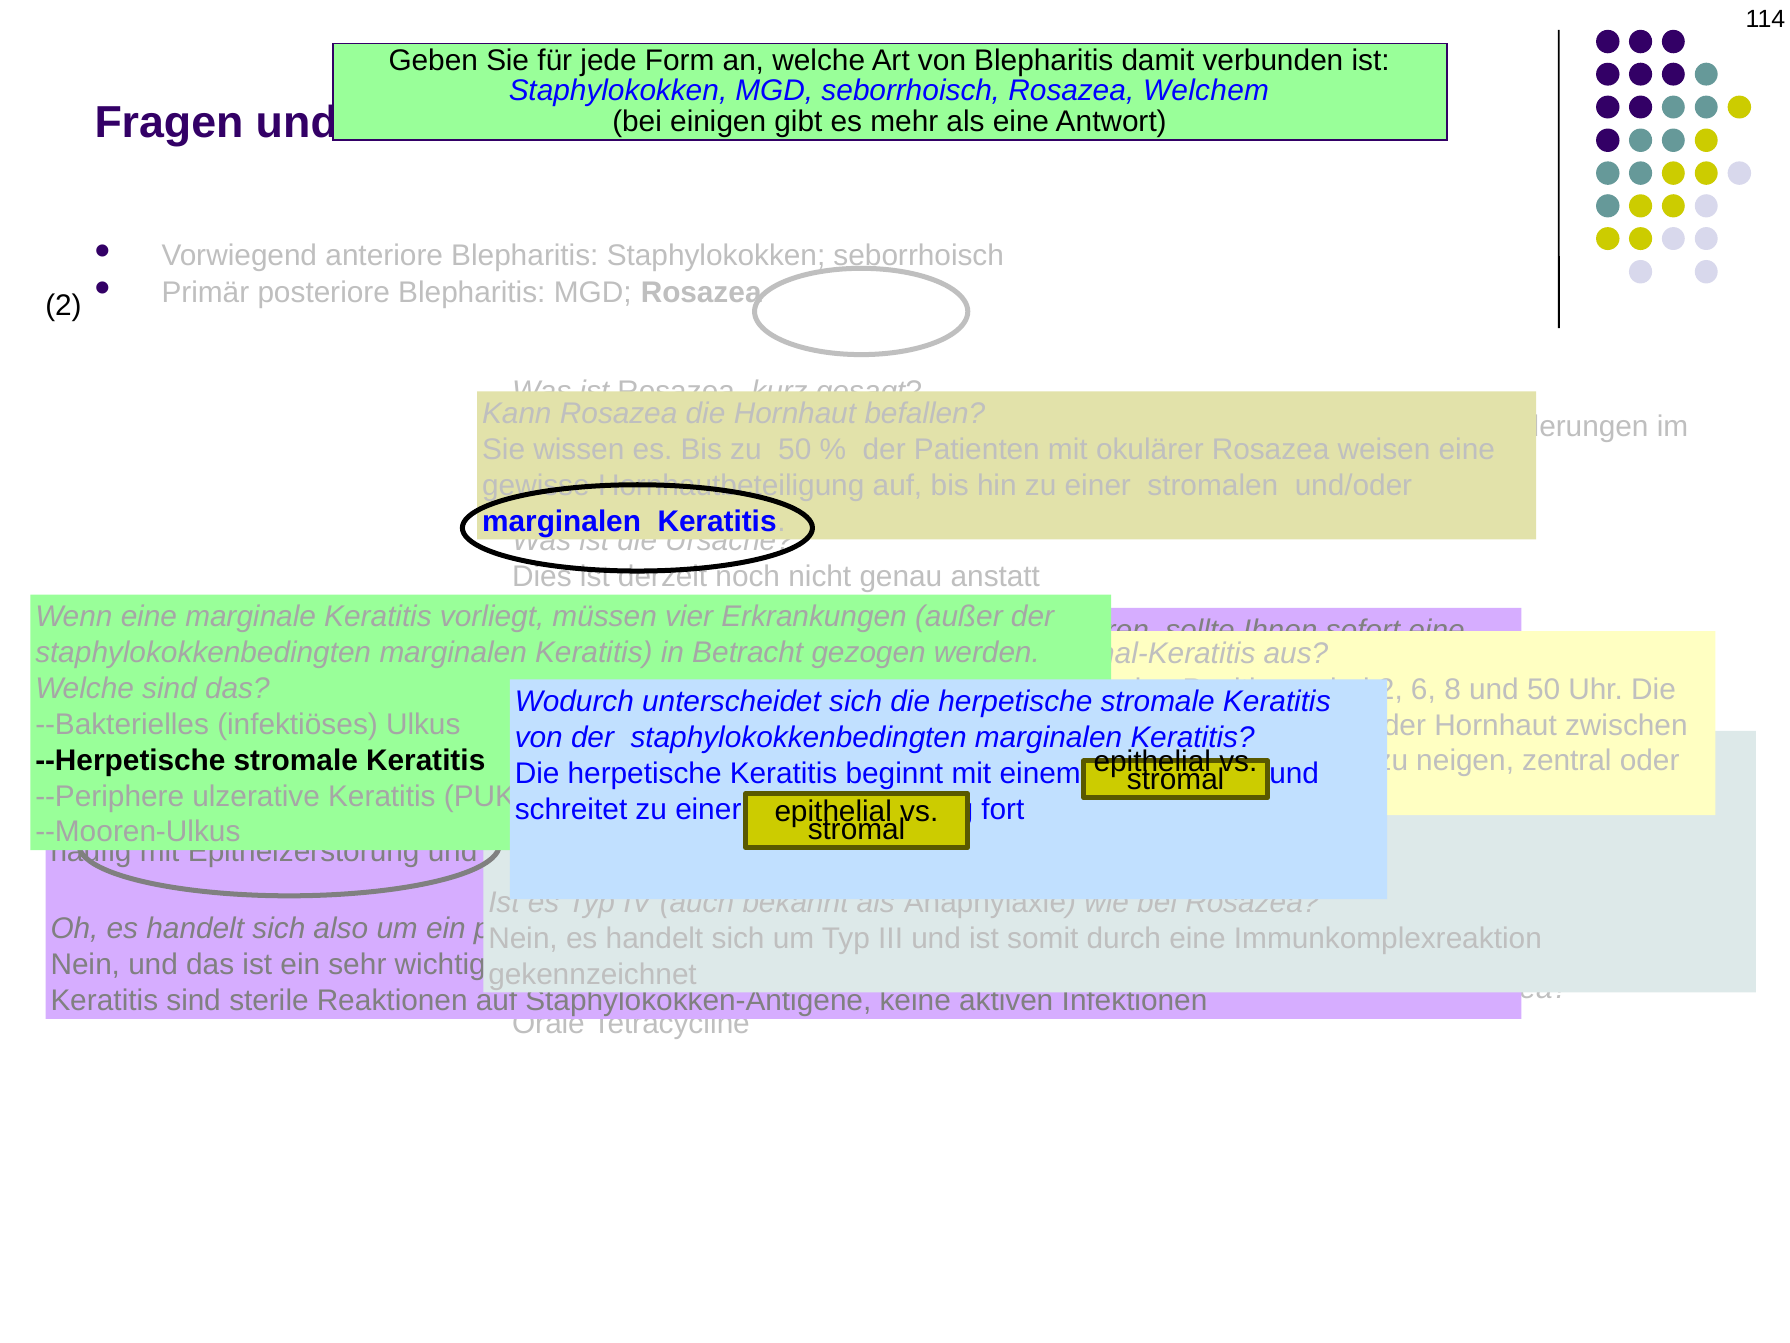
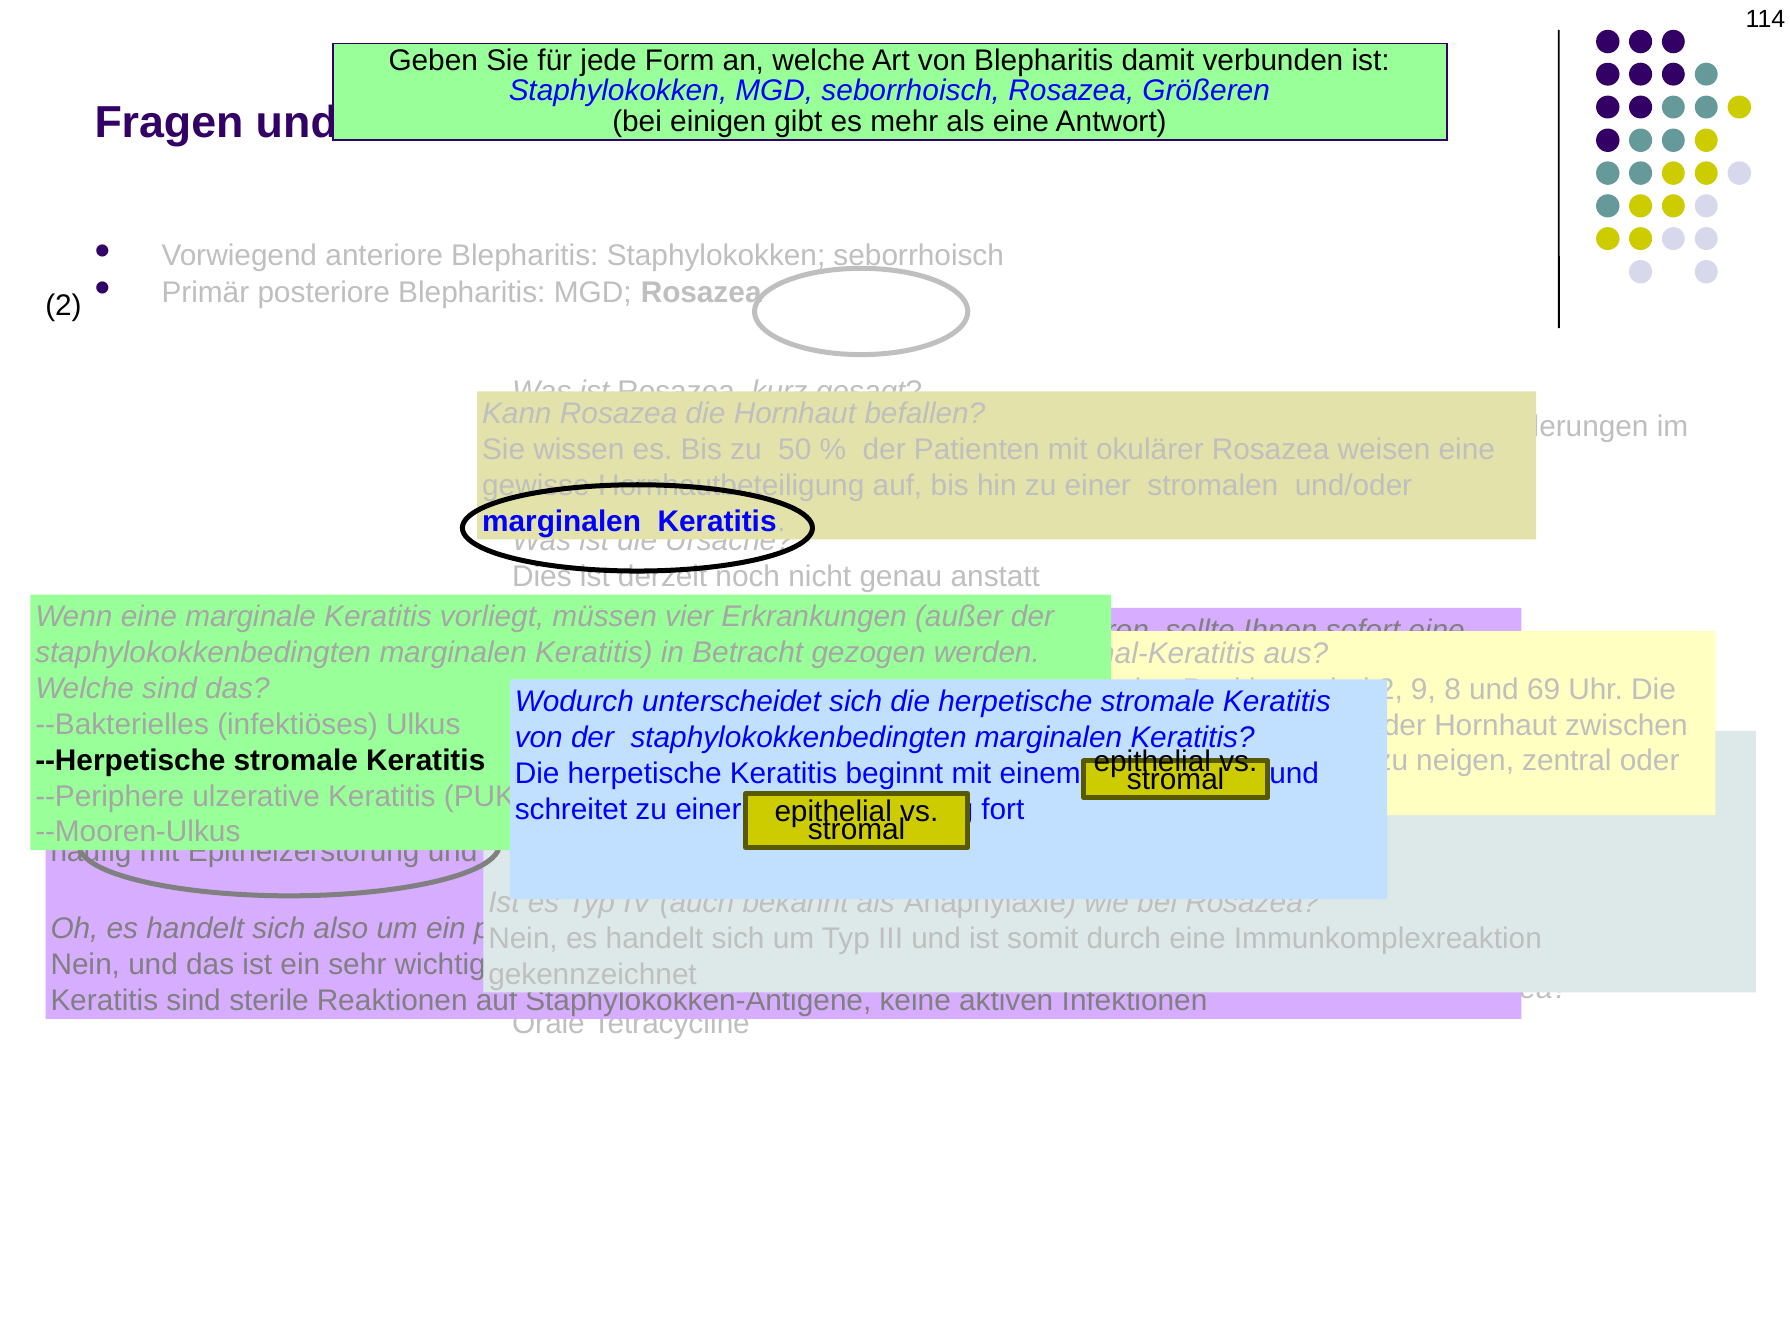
Welchem: Welchem -> Größeren (1206, 91)
6: 6 -> 9 (1423, 689)
und 50: 50 -> 69 (1544, 689)
